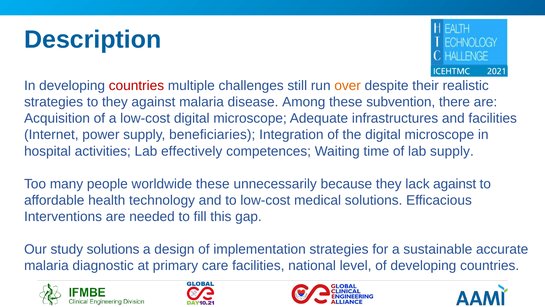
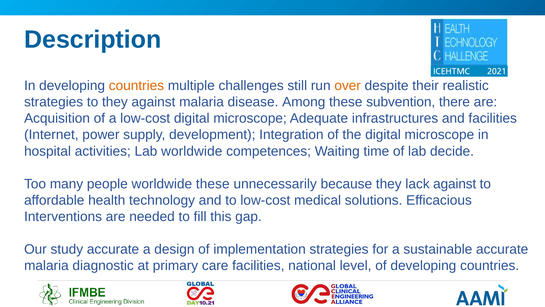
countries colour: red -> orange (136, 86)
beneficiaries: beneficiaries -> development (212, 135)
Lab effectively: effectively -> worldwide (192, 151)
lab supply: supply -> decide (452, 151)
study solutions: solutions -> accurate (113, 249)
